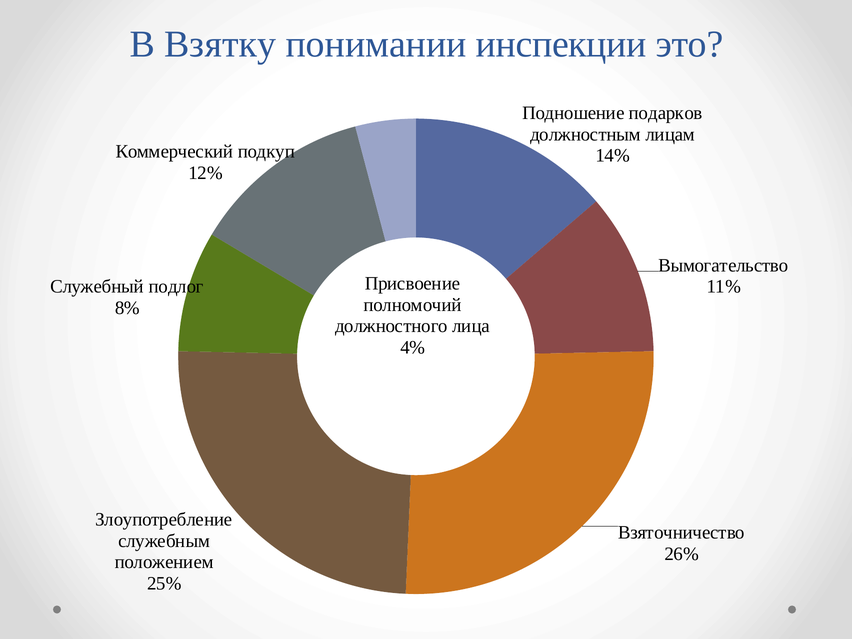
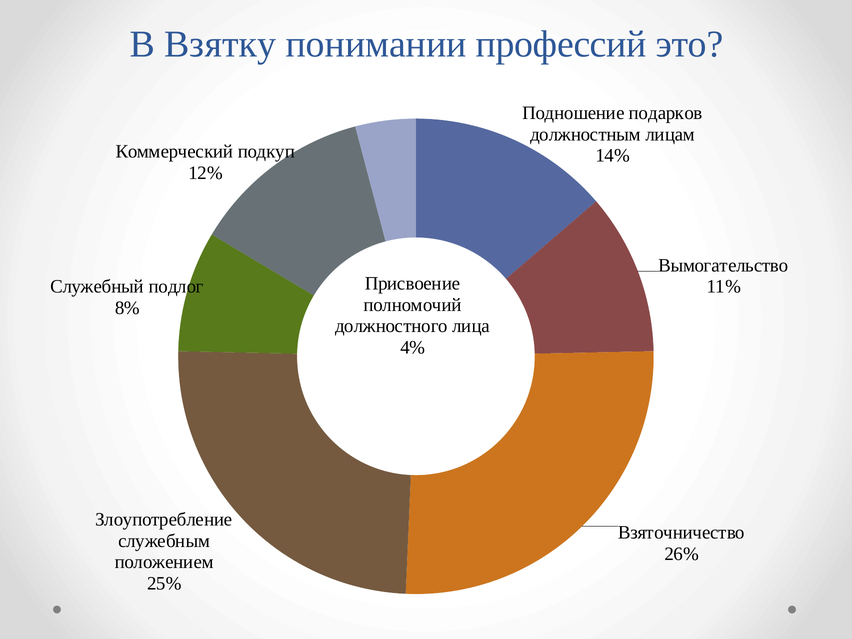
инспекции: инспекции -> профессий (561, 44)
